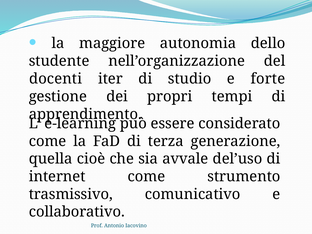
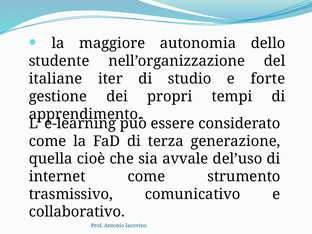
docenti: docenti -> italiane (56, 79)
